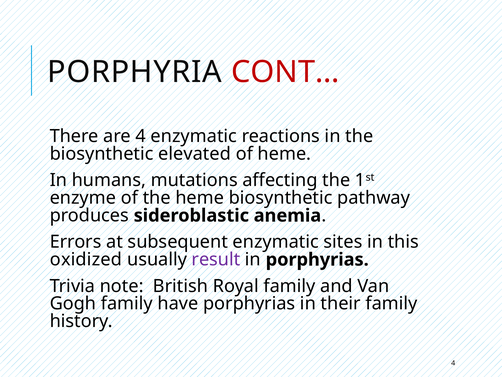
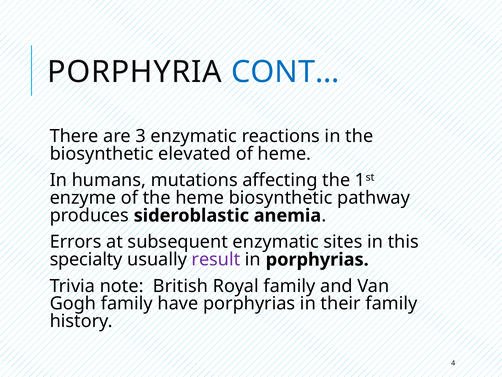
CONT… colour: red -> blue (285, 72)
are 4: 4 -> 3 (141, 136)
oxidized: oxidized -> specialty (86, 259)
